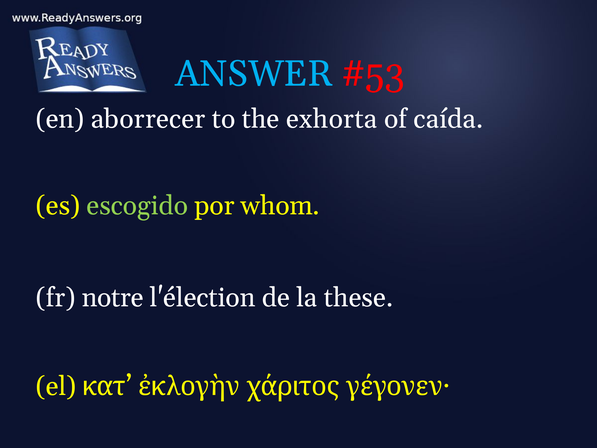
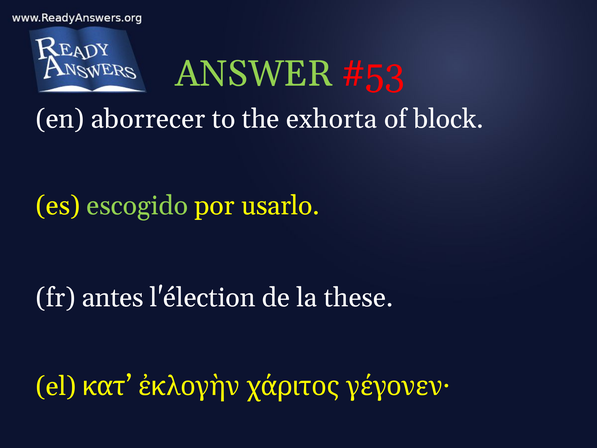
ANSWER colour: light blue -> light green (254, 74)
caída: caída -> block (449, 119)
whom: whom -> usarlo (280, 205)
notre: notre -> antes (113, 297)
